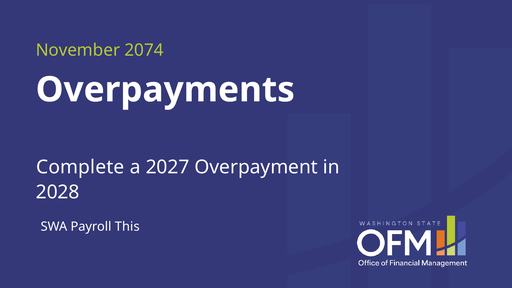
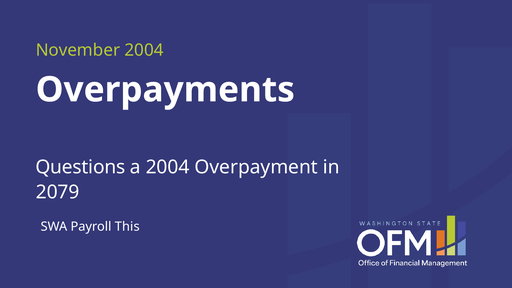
November 2074: 2074 -> 2004 (144, 50)
Complete: Complete -> Questions (80, 167)
a 2027: 2027 -> 2004 (168, 167)
2028: 2028 -> 2079 (58, 192)
